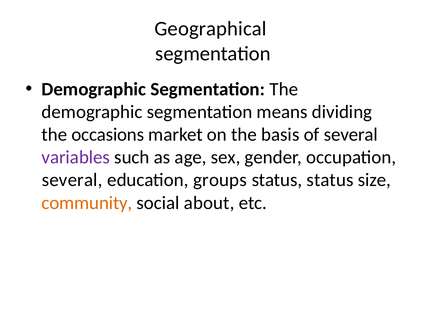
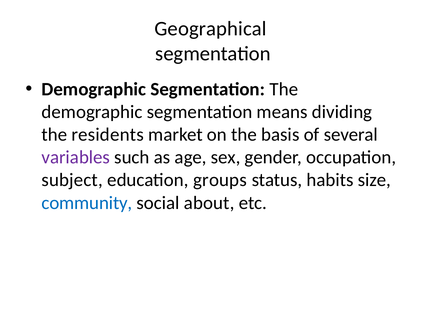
occasions: occasions -> residents (108, 135)
several: several -> subject (72, 180)
status status: status -> habits (330, 180)
community colour: orange -> blue (87, 203)
